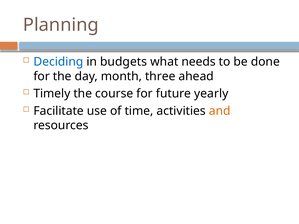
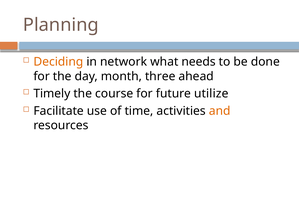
Deciding colour: blue -> orange (58, 62)
budgets: budgets -> network (124, 62)
yearly: yearly -> utilize (211, 94)
